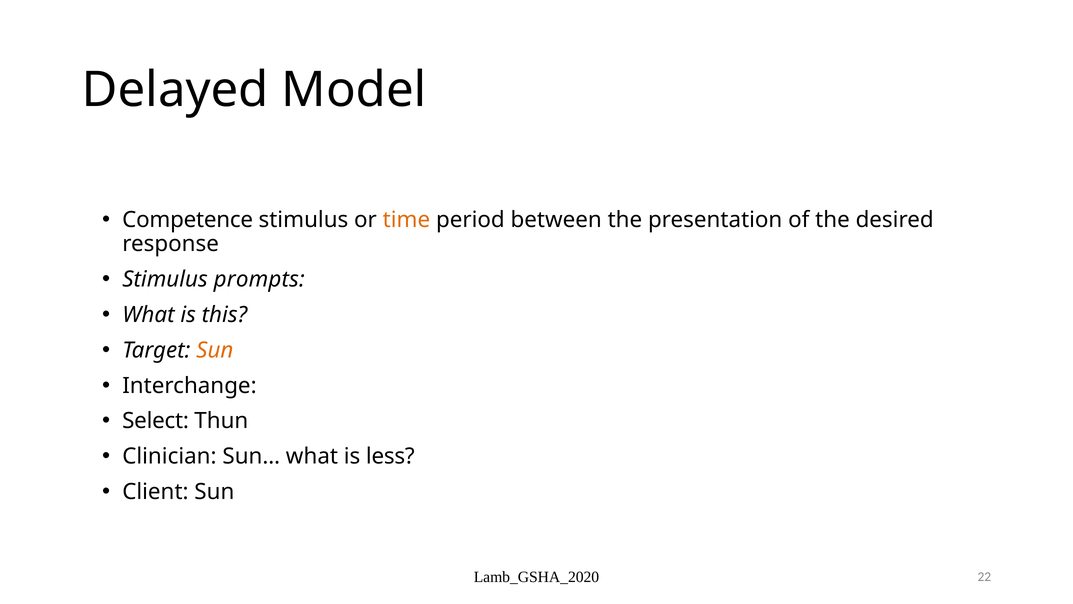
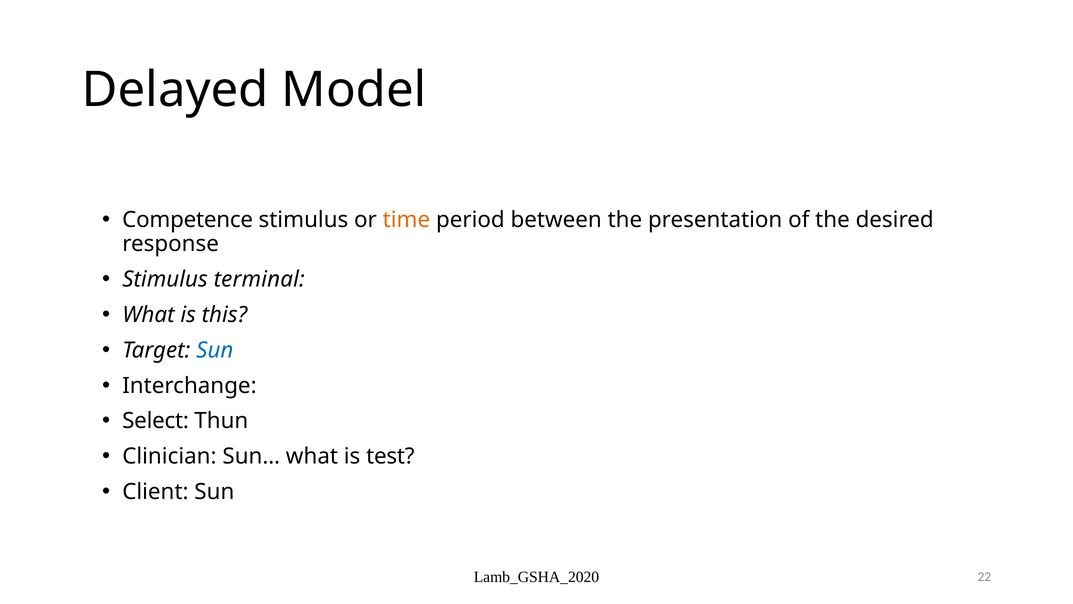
prompts: prompts -> terminal (259, 279)
Sun colour: orange -> blue (215, 350)
less: less -> test (390, 456)
